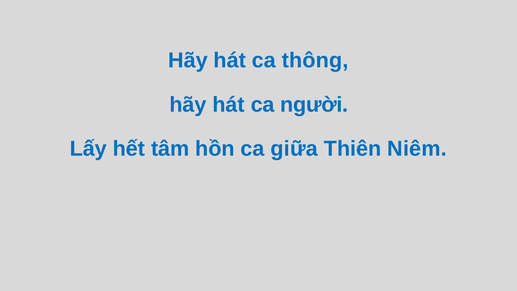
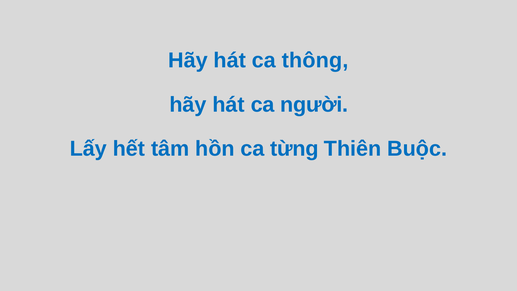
giữa: giữa -> từng (294, 149)
Niêm: Niêm -> Buộc (417, 149)
